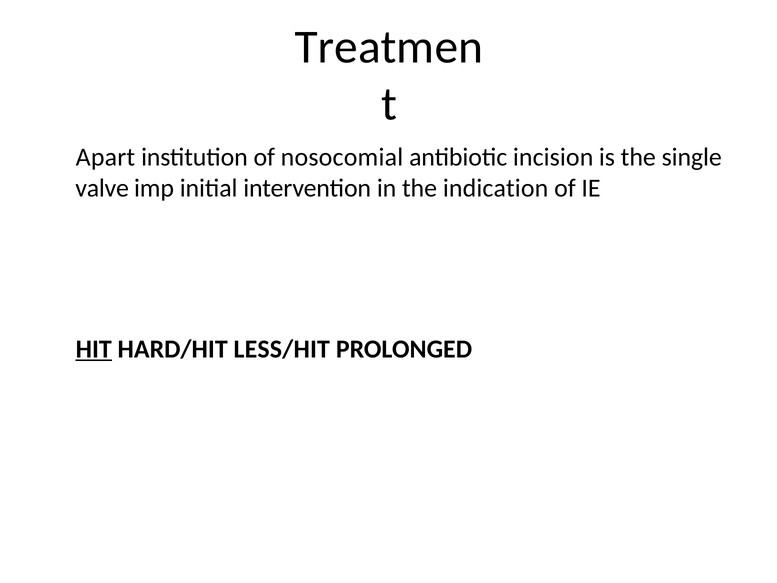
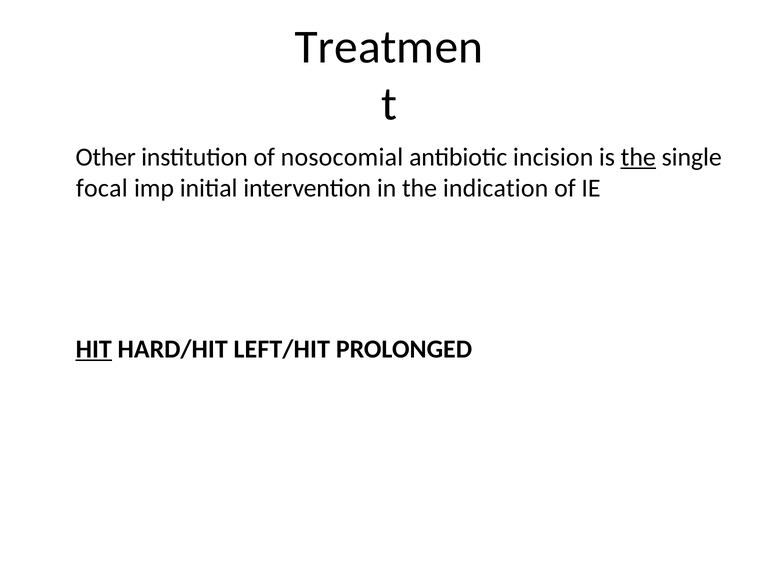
Apart: Apart -> Other (106, 157)
the underline: none -> present (638, 157)
valve: valve -> focal (102, 188)
LESS/HIT: LESS/HIT -> LEFT/HIT (282, 349)
